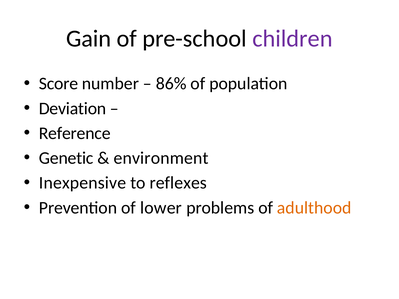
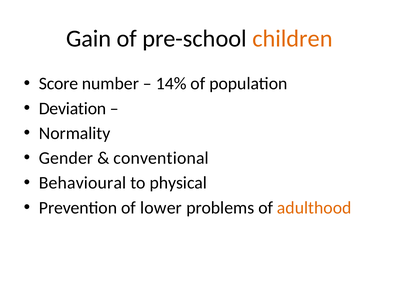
children colour: purple -> orange (292, 39)
86%: 86% -> 14% (171, 84)
Reference: Reference -> Normality (75, 133)
Genetic: Genetic -> Gender (66, 158)
environment: environment -> conventional (161, 158)
Inexpensive: Inexpensive -> Behavioural (83, 183)
reflexes: reflexes -> physical (178, 183)
